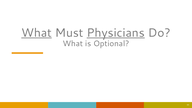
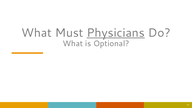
What underline: present -> none (36, 33)
